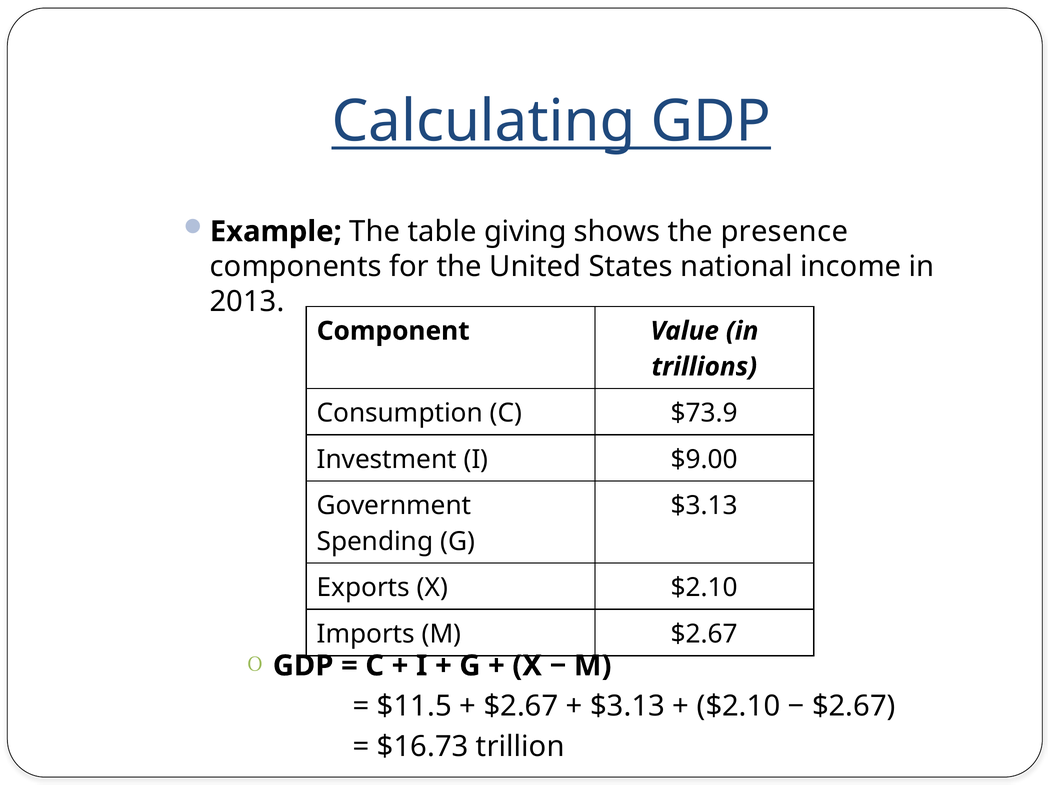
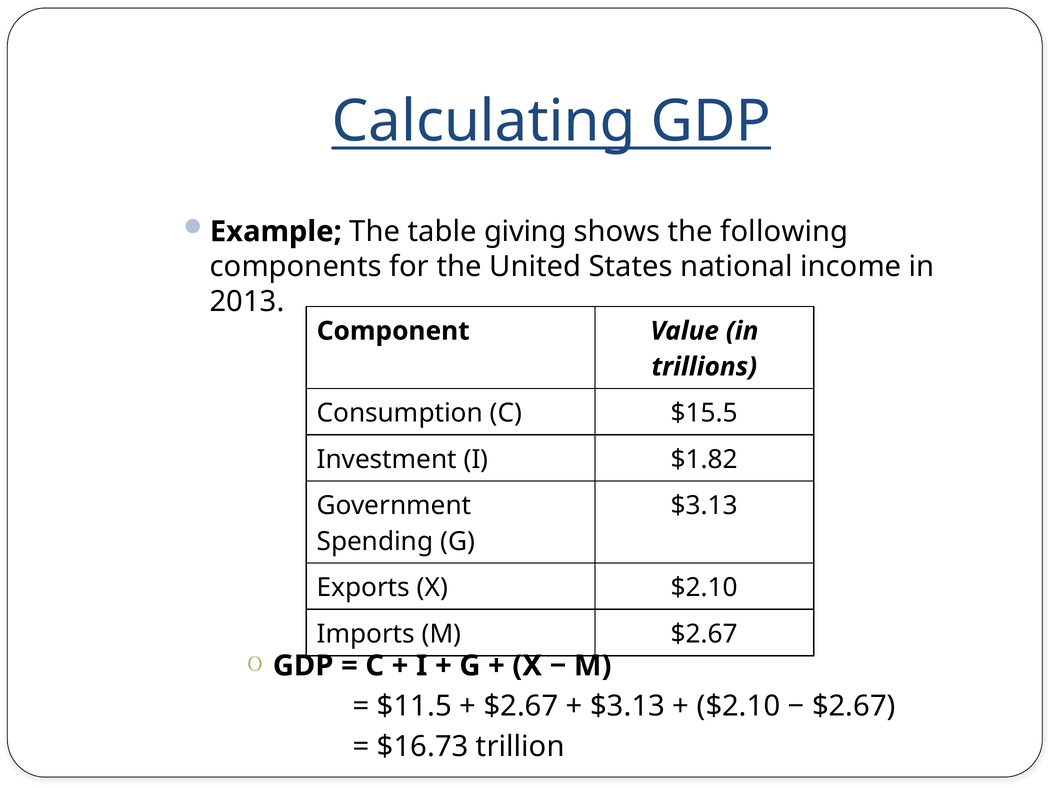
presence: presence -> following (784, 231)
$73.9: $73.9 -> $15.5 (704, 413)
$9.00: $9.00 -> $1.82 (704, 459)
